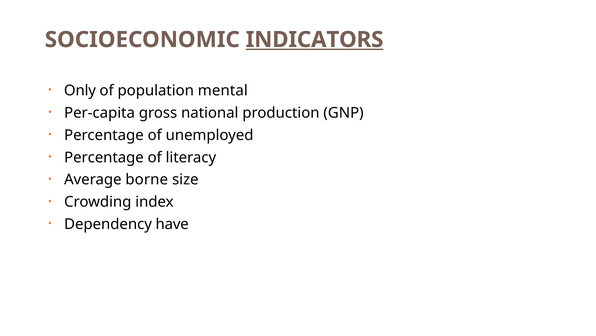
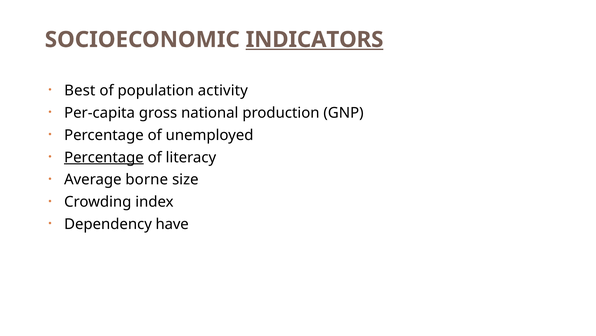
Only: Only -> Best (80, 91)
mental: mental -> activity (223, 91)
Percentage underline: none -> present (104, 157)
